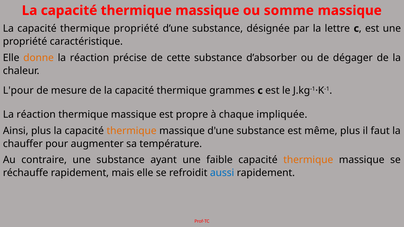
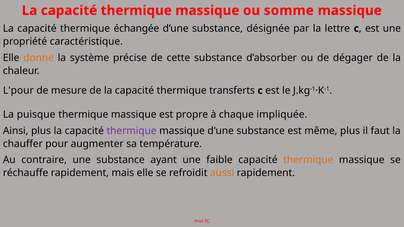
thermique propriété: propriété -> échangée (136, 29)
réaction: réaction -> système (90, 58)
grammes: grammes -> transferts (232, 91)
réaction: réaction -> puisque (36, 115)
thermique colour: orange -> purple (132, 131)
aussi colour: blue -> orange (222, 173)
